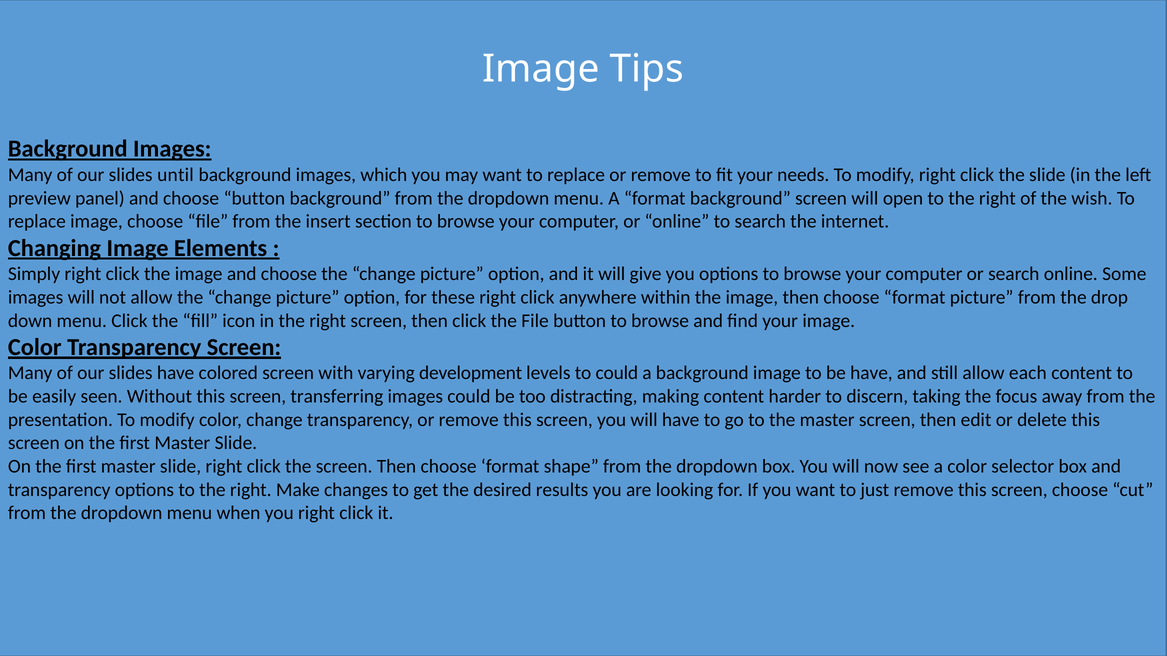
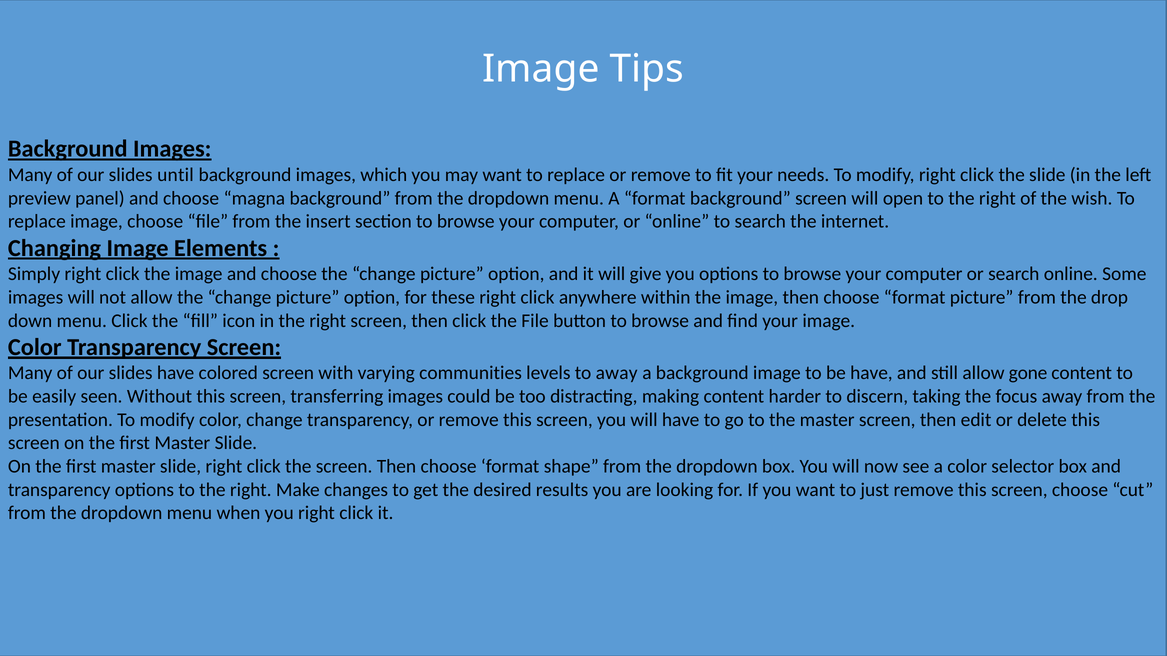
choose button: button -> magna (254, 198)
development: development -> communities (471, 373)
to could: could -> away (617, 373)
each: each -> gone (1028, 373)
